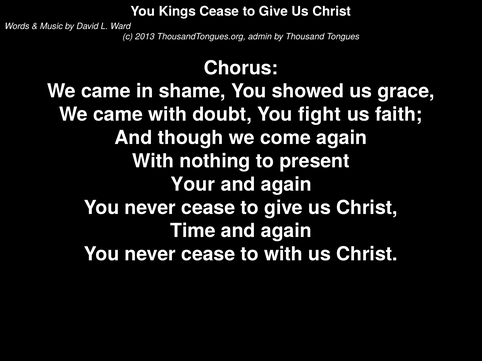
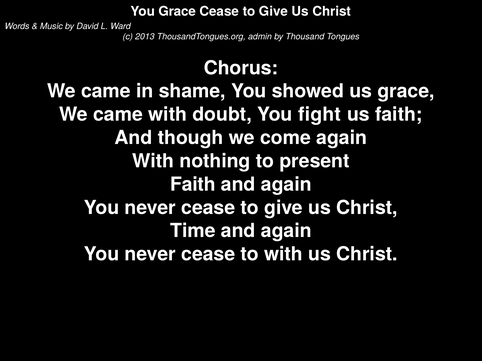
You Kings: Kings -> Grace (177, 11)
Your: Your -> Faith (193, 185)
